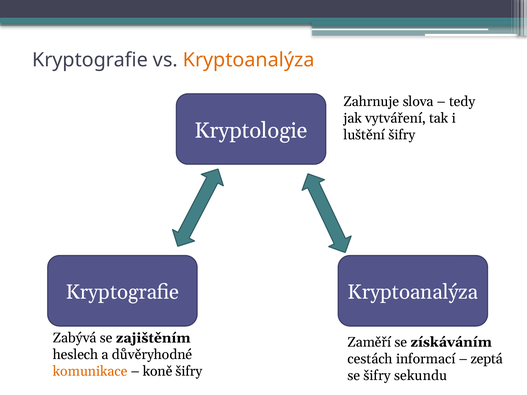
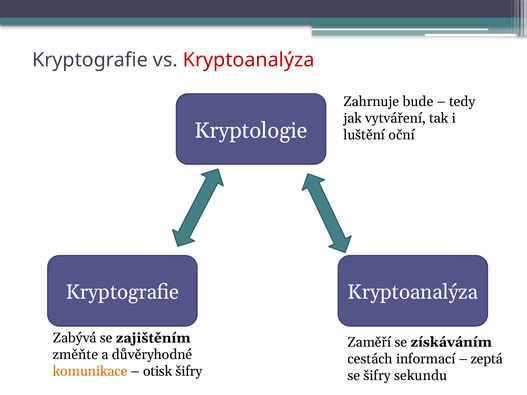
Kryptoanalýza colour: orange -> red (249, 60)
slova: slova -> bude (418, 102)
luštění šifry: šifry -> oční (402, 135)
heslech: heslech -> změňte (76, 355)
koně: koně -> otisk (158, 372)
